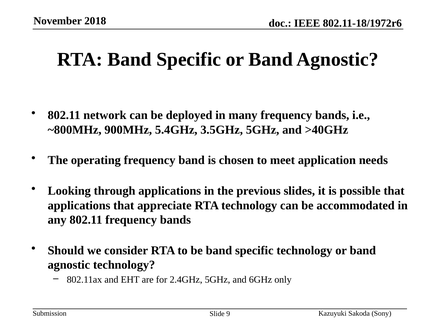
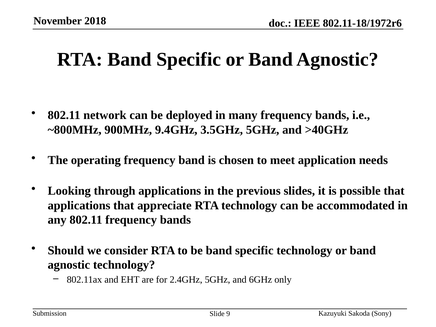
5.4GHz: 5.4GHz -> 9.4GHz (176, 130)
